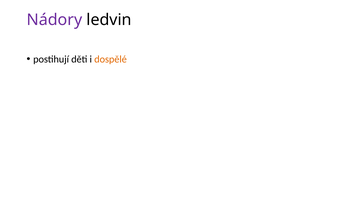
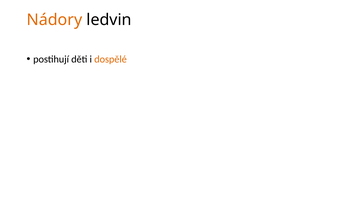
Nádory colour: purple -> orange (54, 20)
